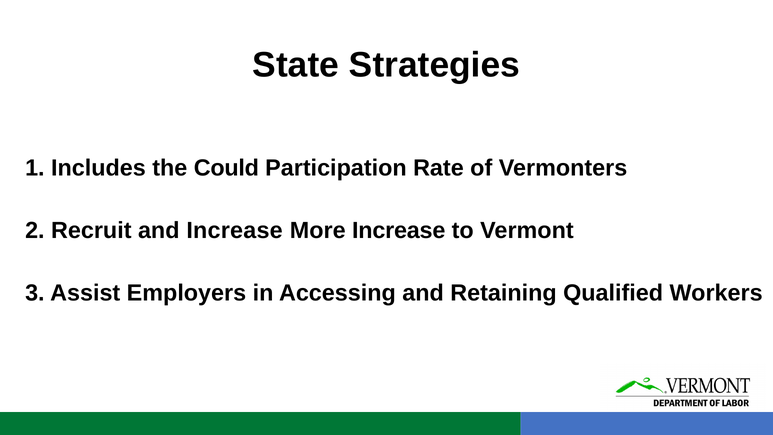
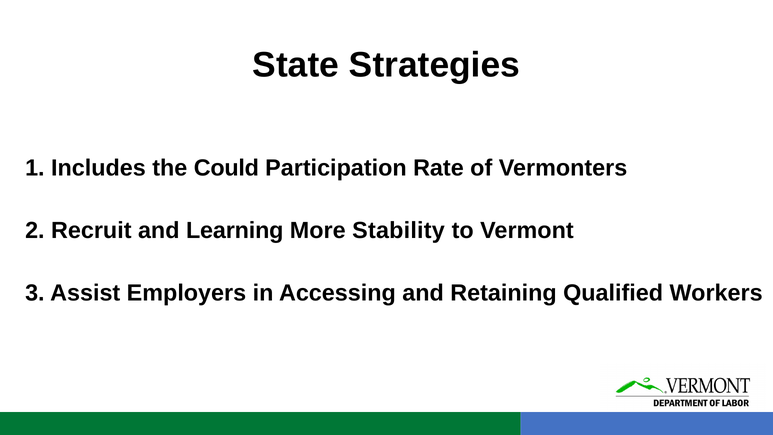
and Increase: Increase -> Learning (235, 230)
More Increase: Increase -> Stability (399, 230)
